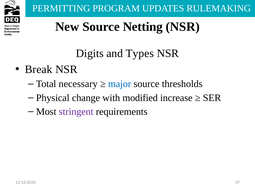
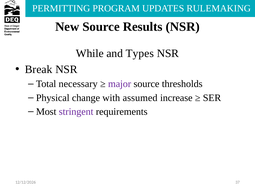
Netting: Netting -> Results (143, 27)
Digits: Digits -> While (90, 54)
major colour: blue -> purple (120, 84)
modified: modified -> assumed (140, 98)
